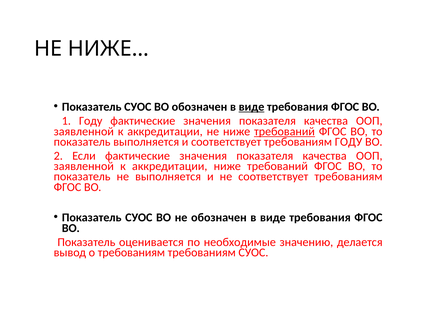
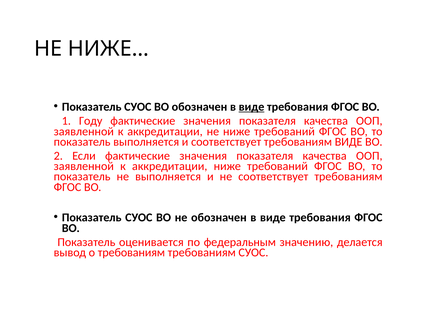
требований underline: present -> none (285, 131)
требованиям ГОДУ: ГОДУ -> ВИДЕ (349, 142)
необходимые: необходимые -> федеральным (240, 242)
